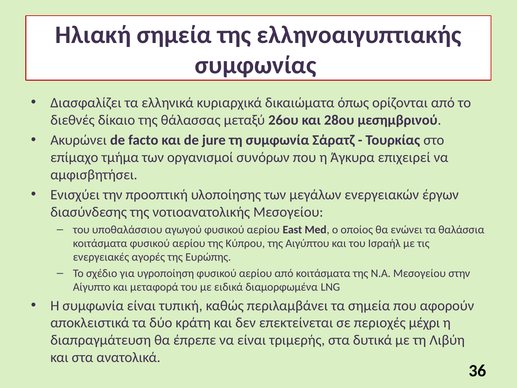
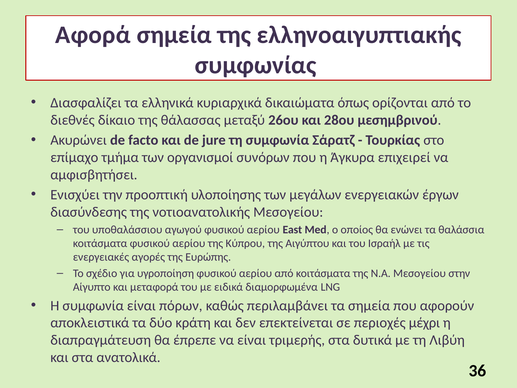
Ηλιακή: Ηλιακή -> Αφορά (93, 35)
τυπική: τυπική -> πόρων (181, 305)
